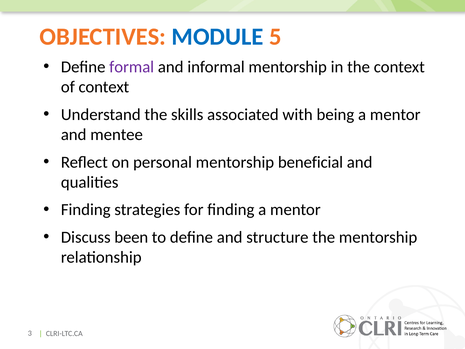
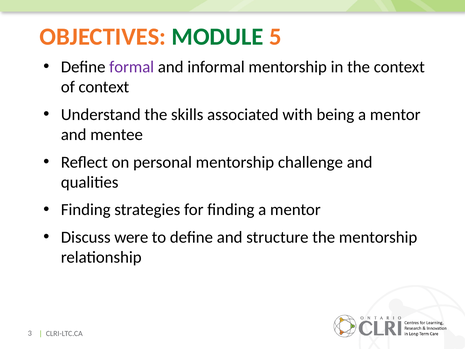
MODULE colour: blue -> green (218, 37)
beneficial: beneficial -> challenge (310, 162)
been: been -> were (131, 237)
